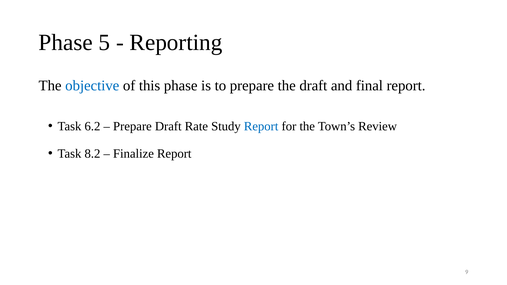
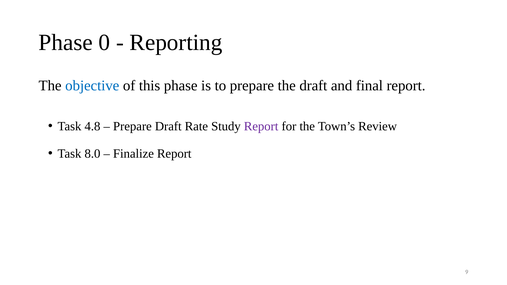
5: 5 -> 0 (104, 43)
6.2: 6.2 -> 4.8 (92, 126)
Report colour: blue -> purple (261, 126)
8.2: 8.2 -> 8.0 (92, 154)
